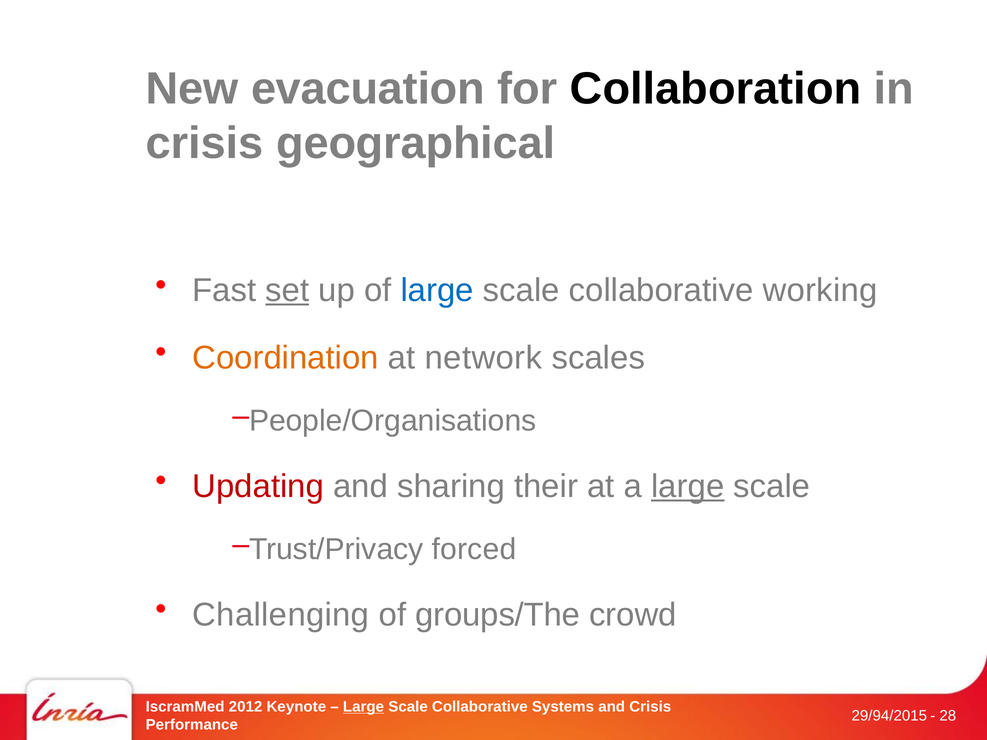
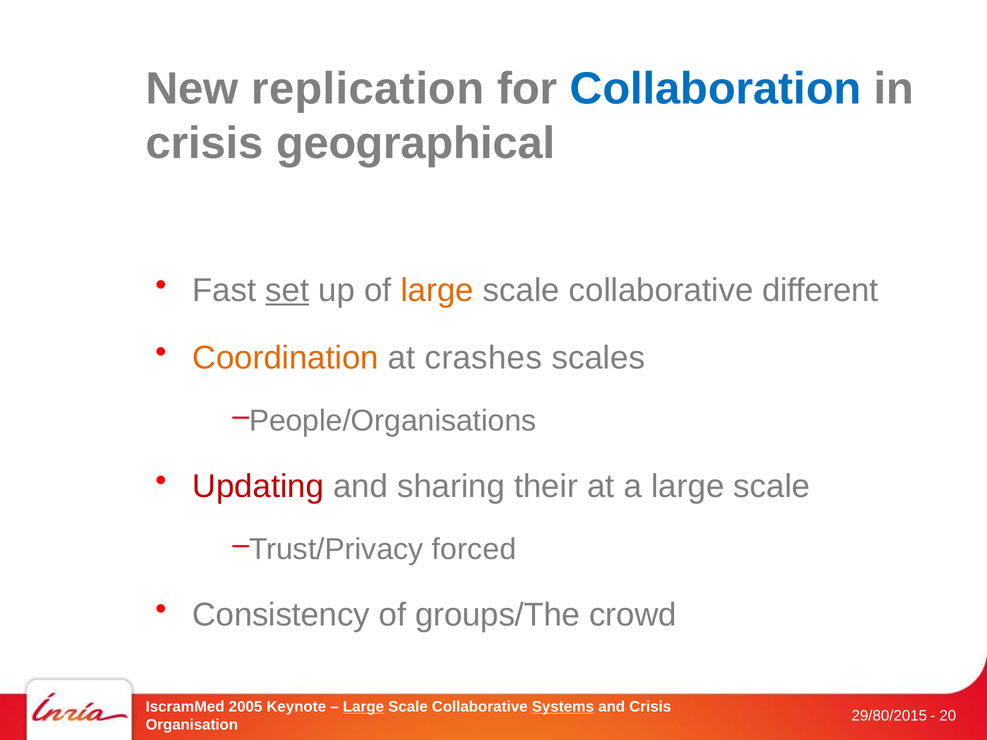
evacuation: evacuation -> replication (368, 89)
Collaboration colour: black -> blue (716, 89)
large colour: blue -> orange (437, 291)
working: working -> different (820, 291)
network: network -> crashes (483, 358)
large underline: present -> none (688, 486)
Challenging: Challenging -> Consistency (281, 615)
2012: 2012 -> 2005 (246, 707)
Systems underline: none -> present (563, 707)
28: 28 -> 20 (948, 716)
29/94/2015: 29/94/2015 -> 29/80/2015 (889, 716)
Performance: Performance -> Organisation (192, 725)
